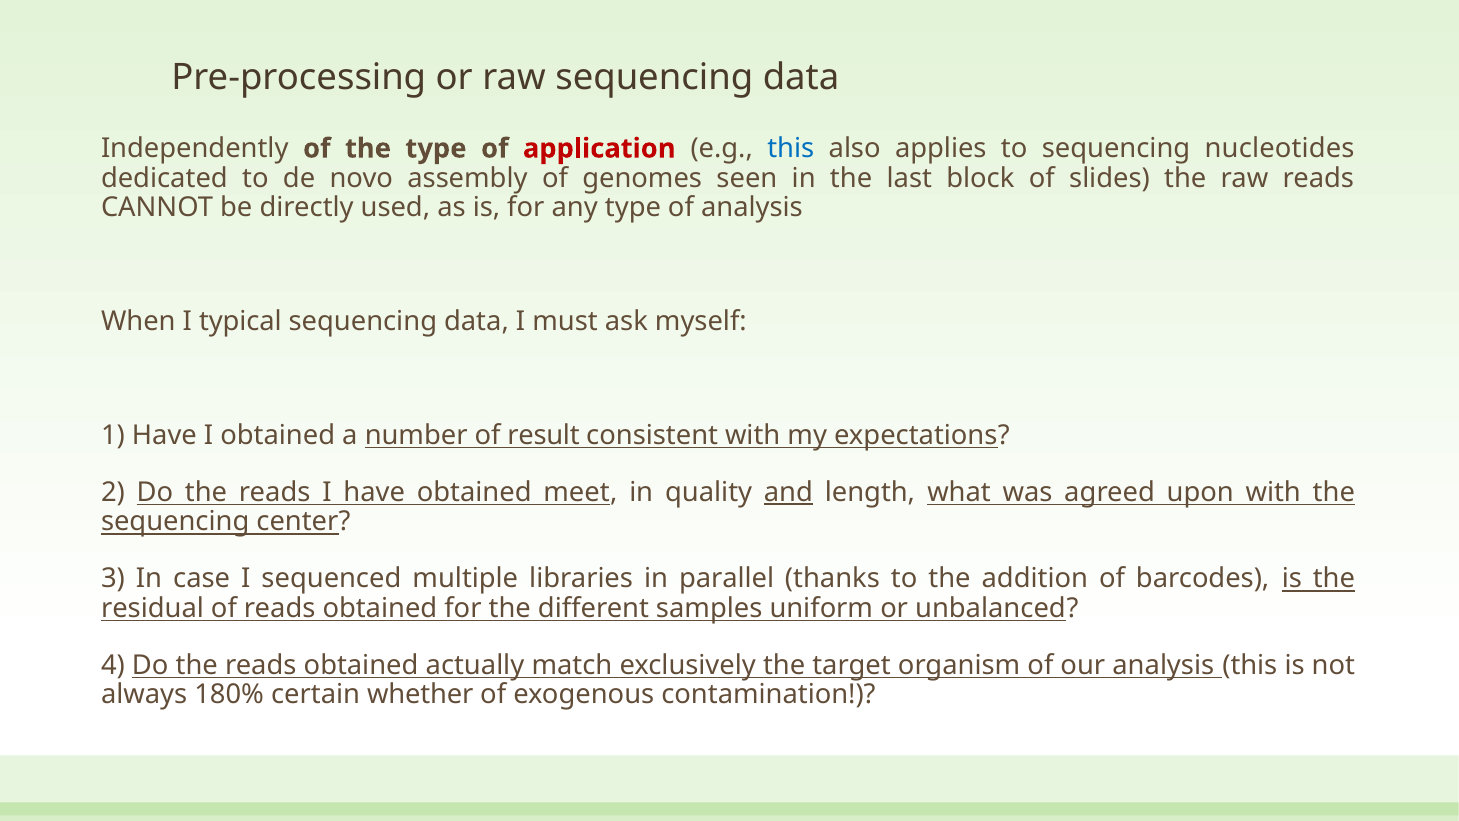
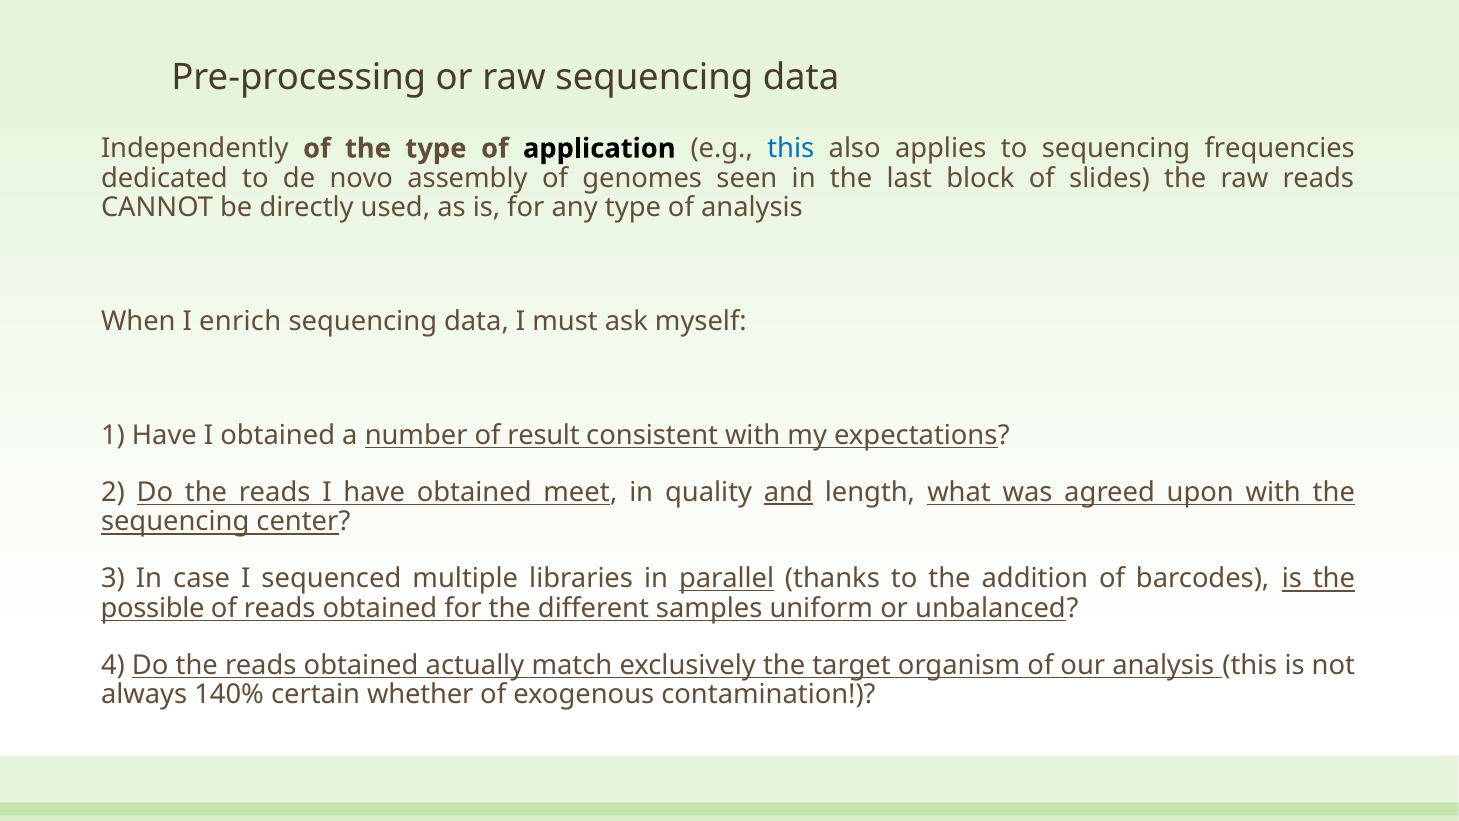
application colour: red -> black (599, 148)
nucleotides: nucleotides -> frequencies (1280, 148)
typical: typical -> enrich (240, 321)
parallel underline: none -> present (727, 578)
residual: residual -> possible (153, 608)
180%: 180% -> 140% (229, 694)
